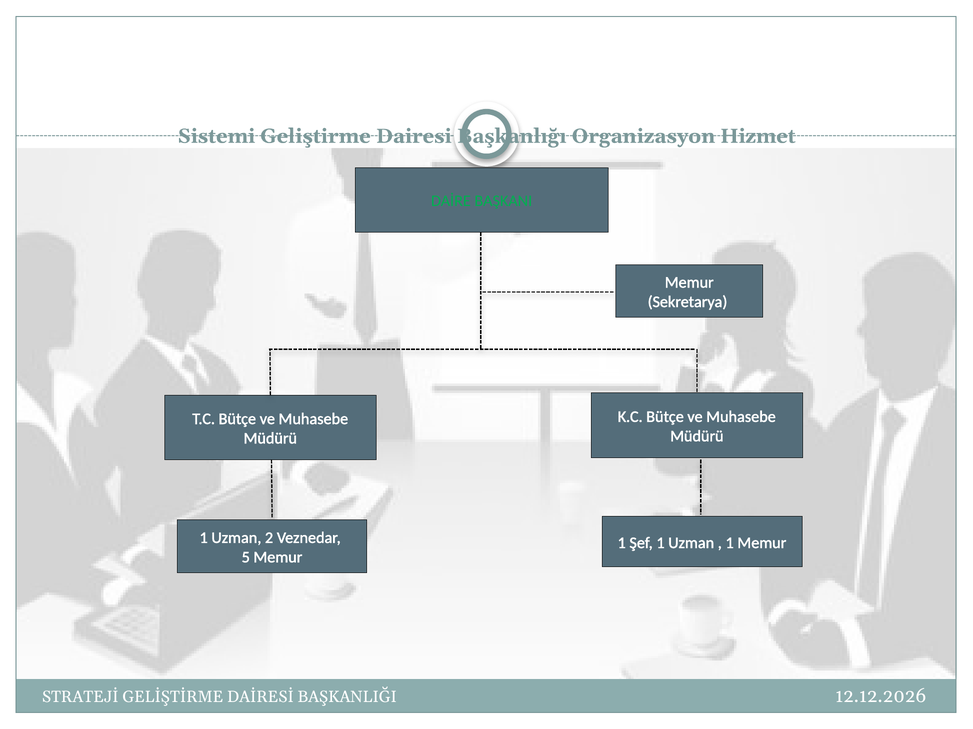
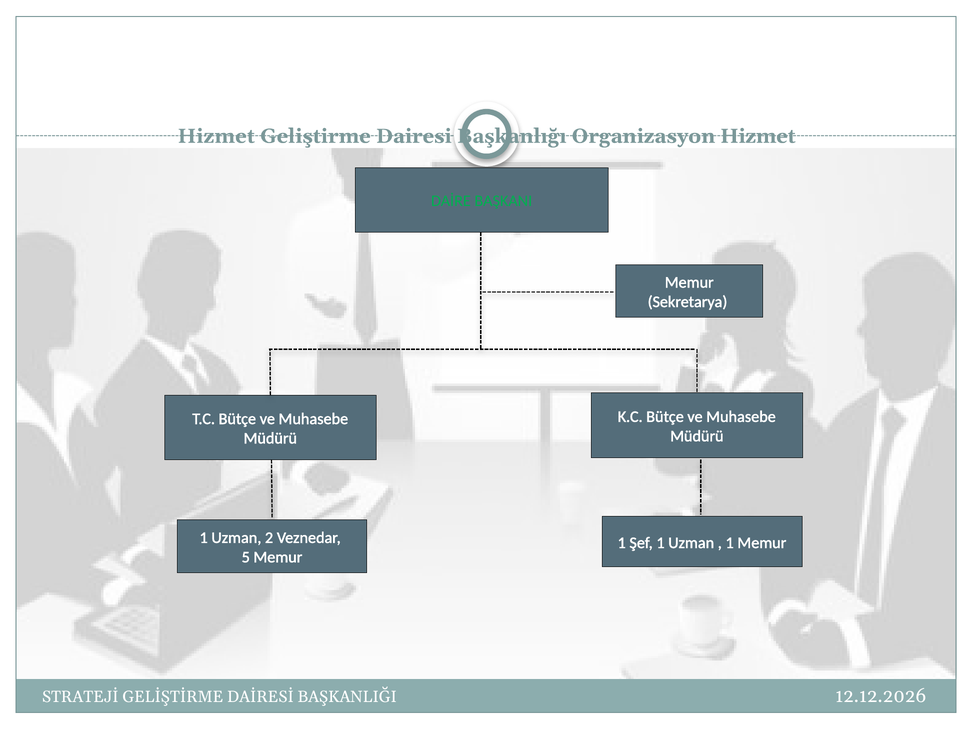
Sistemi: Sistemi -> Hizmet (216, 136)
